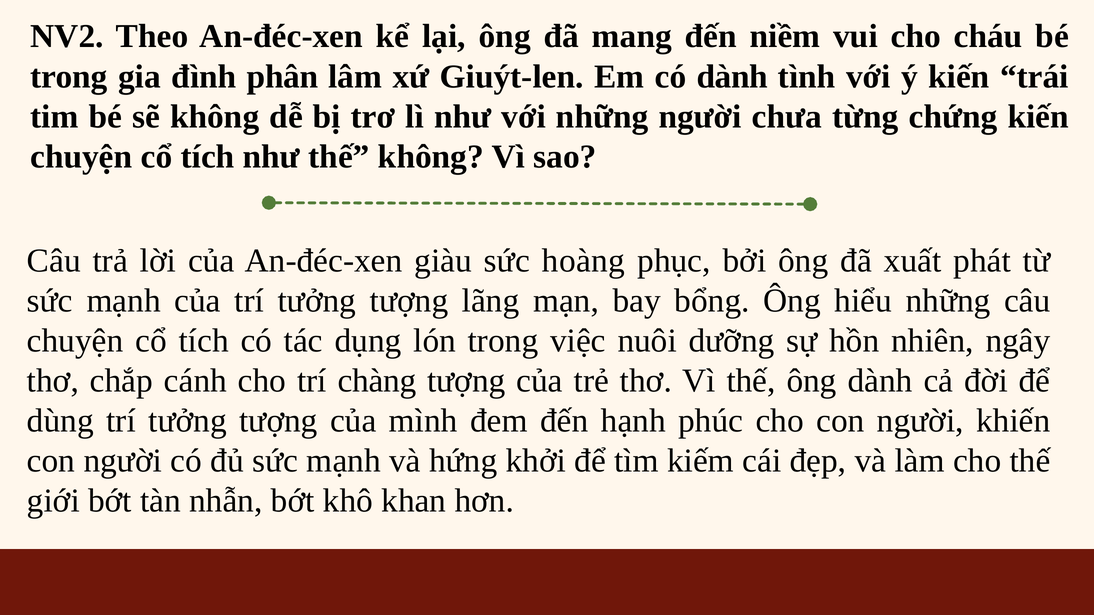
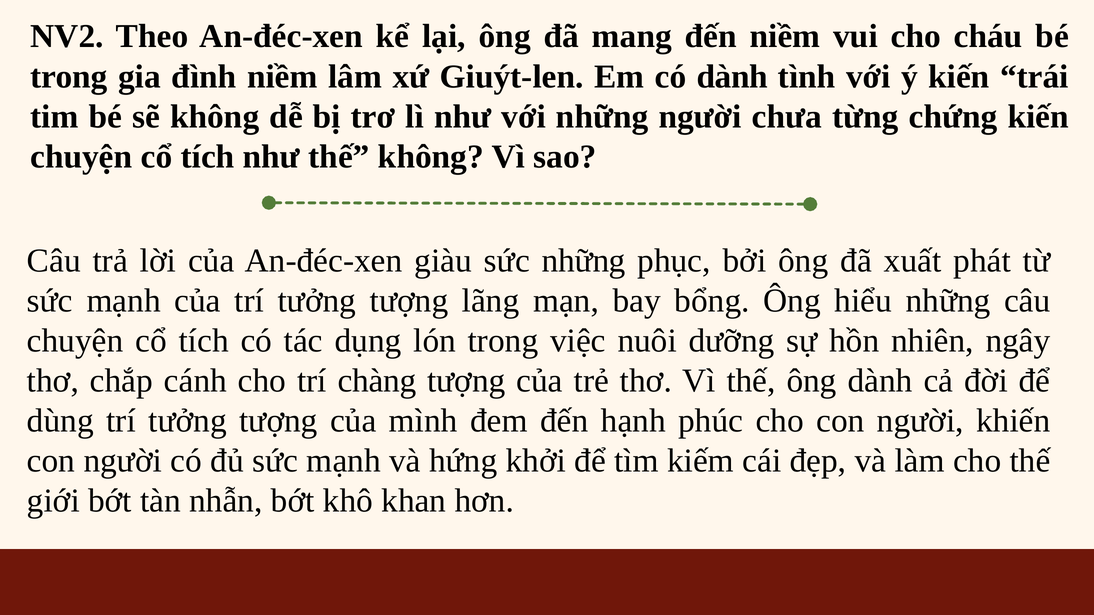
đình phân: phân -> niềm (282, 77)
sức hoàng: hoàng -> những (584, 261)
